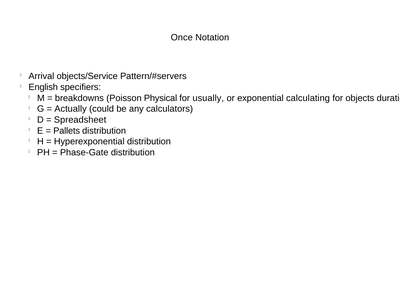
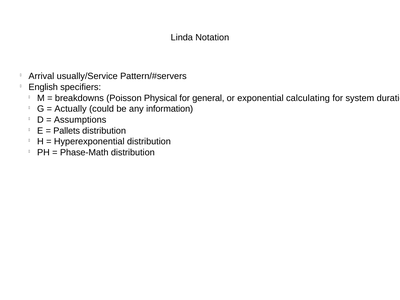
Once: Once -> Linda (182, 38)
objects/Service: objects/Service -> usually/Service (87, 76)
usually: usually -> general (208, 98)
objects: objects -> system (360, 98)
calculators: calculators -> information (170, 109)
Spreadsheet: Spreadsheet -> Assumptions (80, 120)
Phase-Gate: Phase-Gate -> Phase-Math (84, 152)
